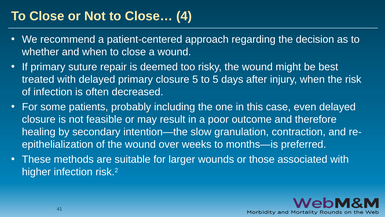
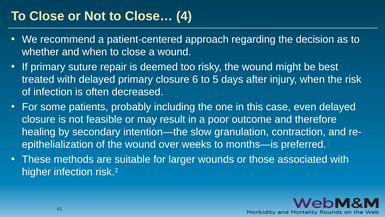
closure 5: 5 -> 6 (195, 79)
